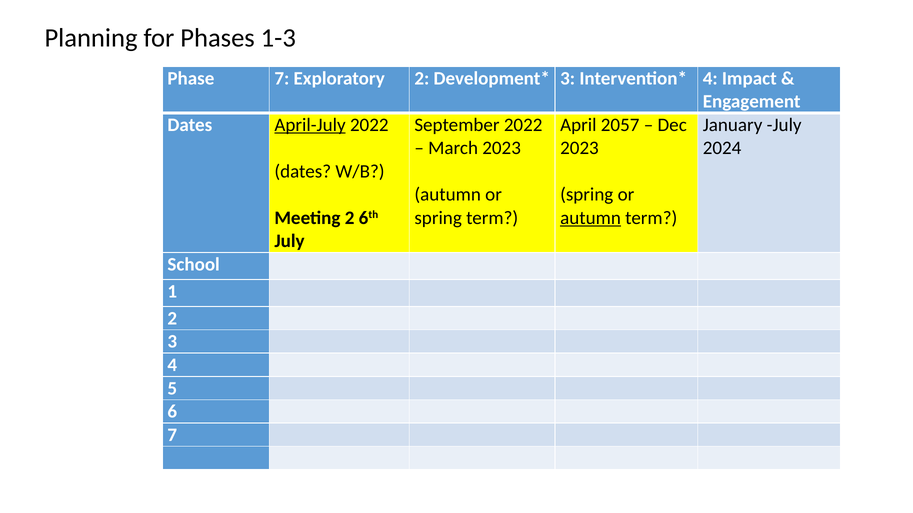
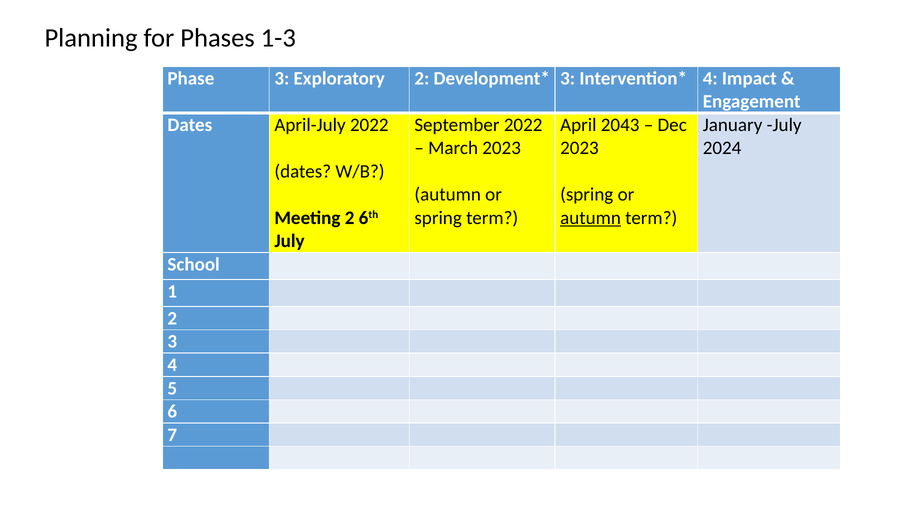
Phase 7: 7 -> 3 (282, 78)
April-July underline: present -> none (310, 125)
2057: 2057 -> 2043 (620, 125)
